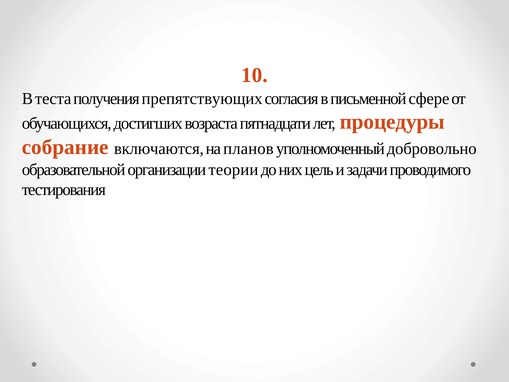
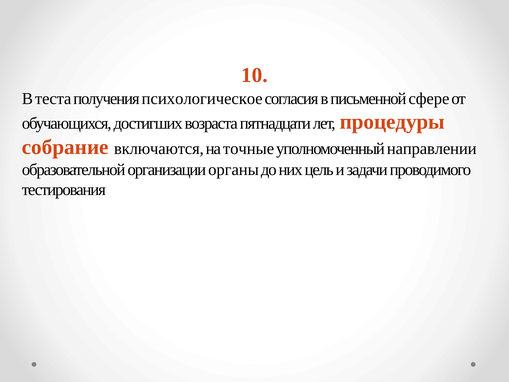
препятствующих: препятствующих -> психологическое (202, 99)
планов: планов -> точные (249, 149)
добровольно: добровольно -> направлении (432, 149)
теории: теории -> органы (234, 170)
